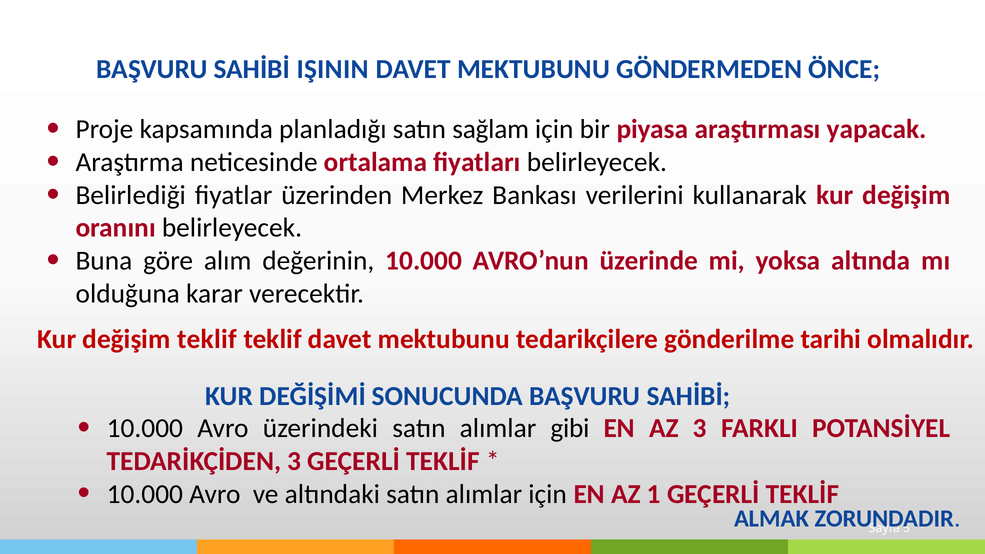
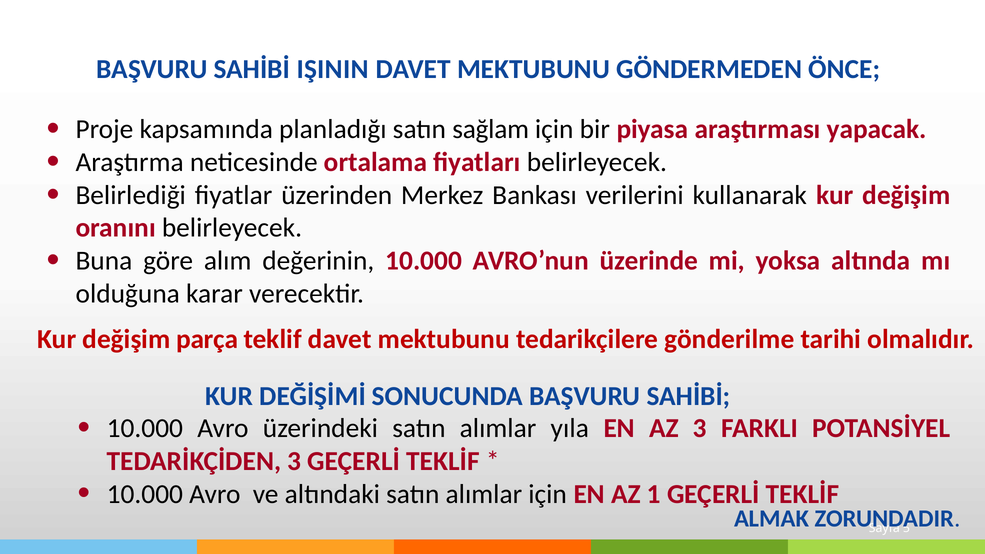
değişim teklif: teklif -> parça (207, 340)
gibi: gibi -> yıla (570, 428)
